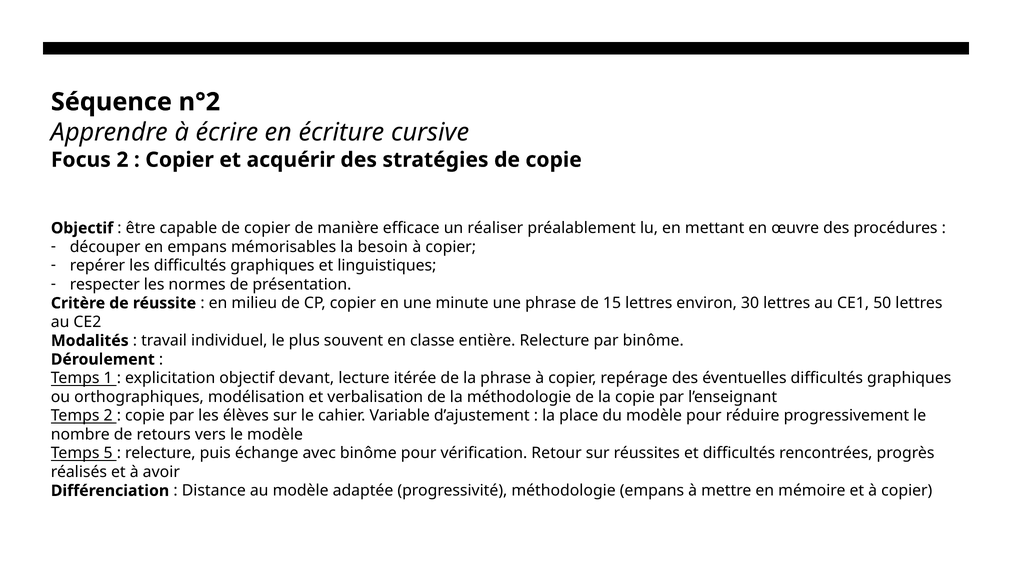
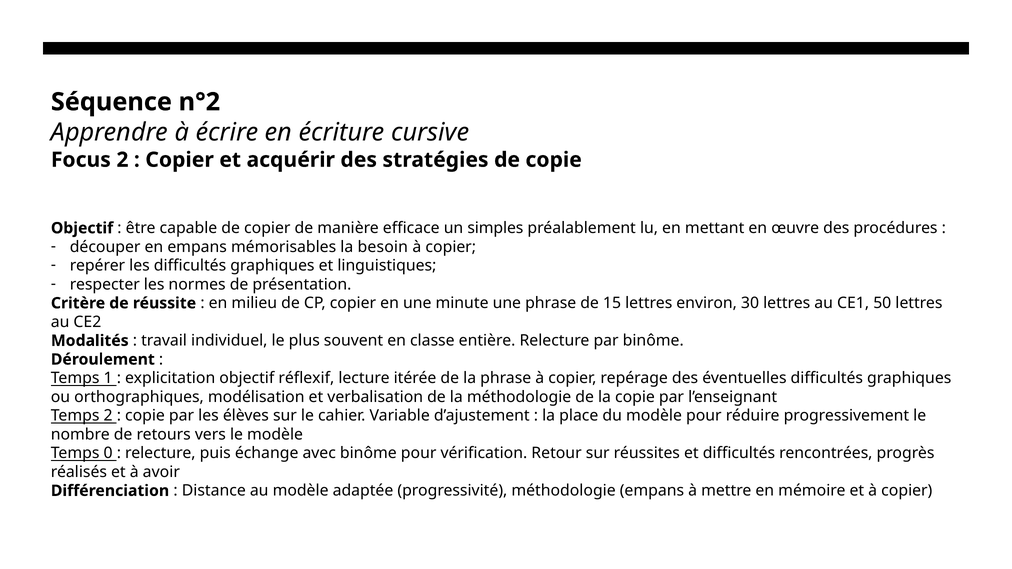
réaliser: réaliser -> simples (495, 228)
devant: devant -> réflexif (306, 378)
5: 5 -> 0 (108, 453)
